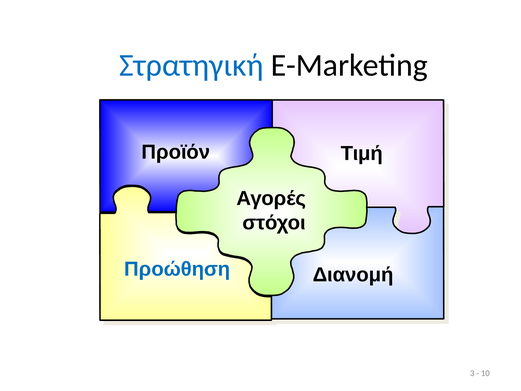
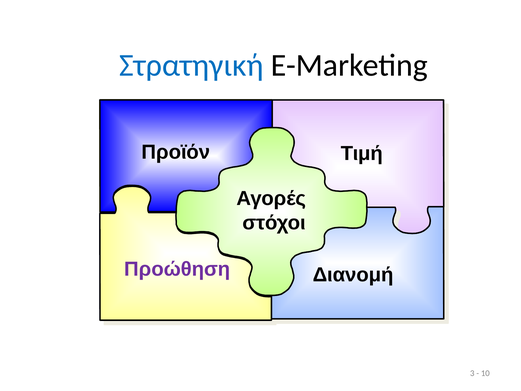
Προώθηση colour: blue -> purple (177, 269)
